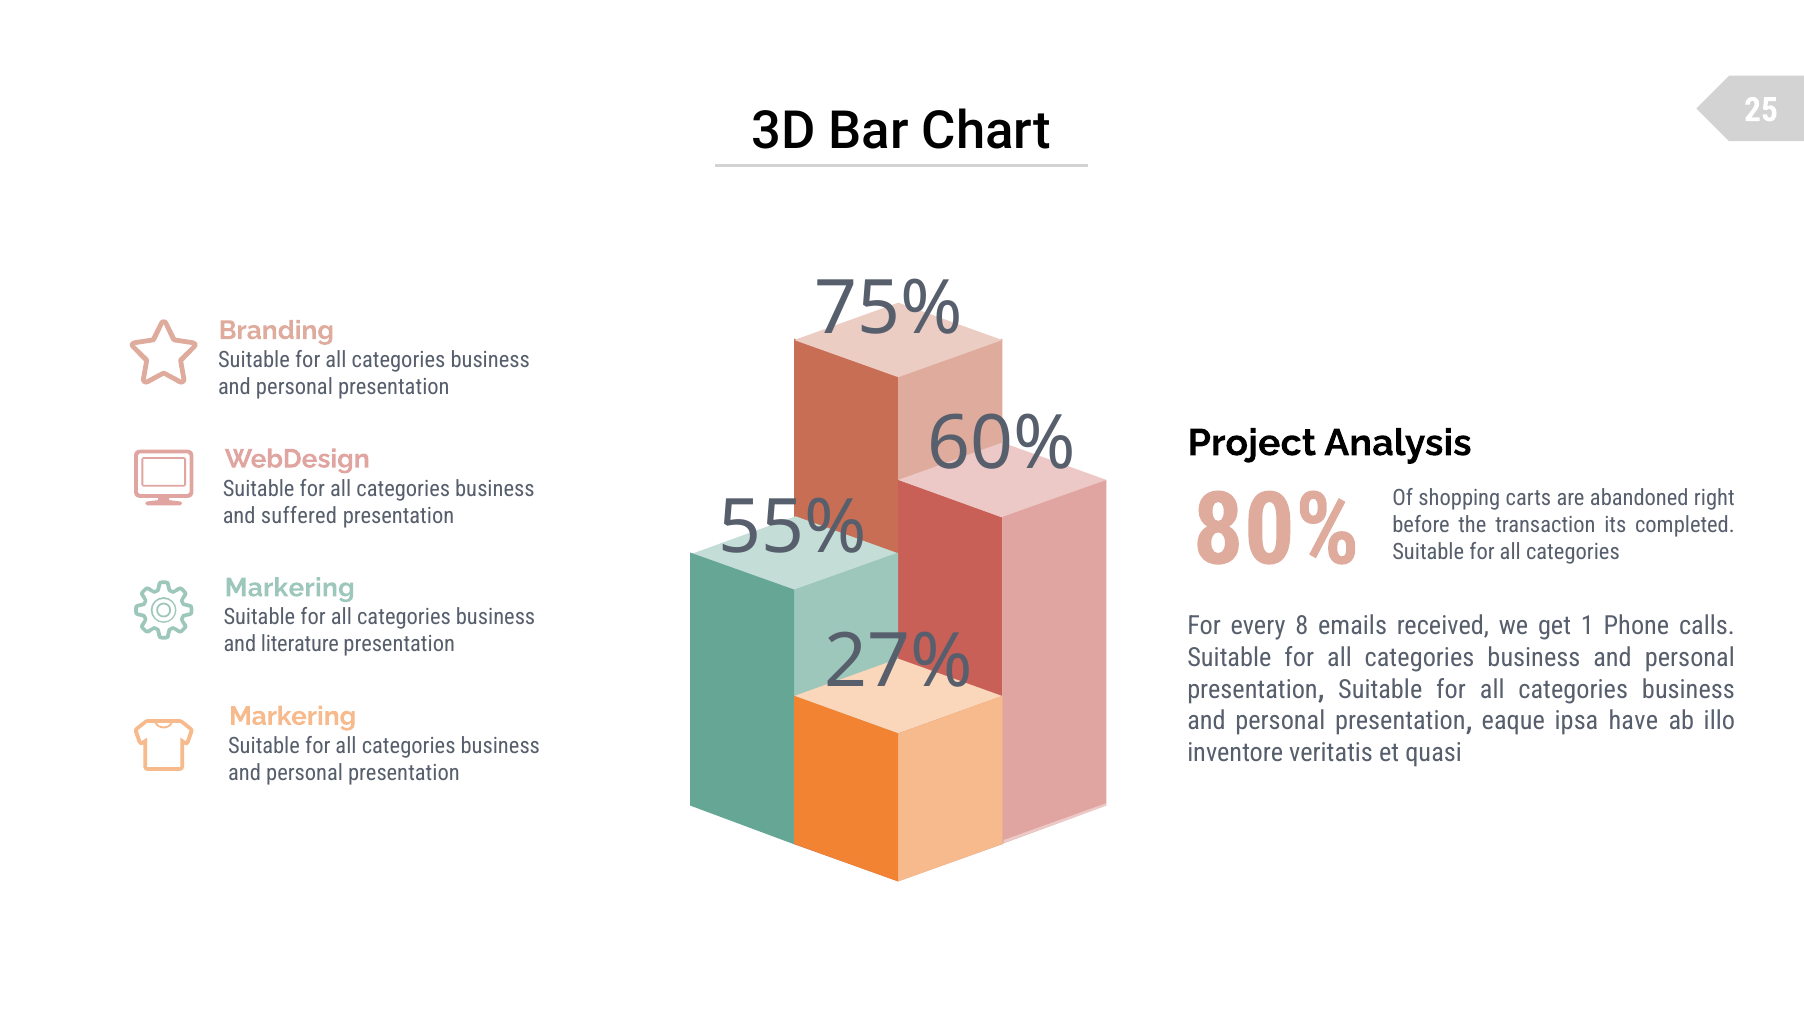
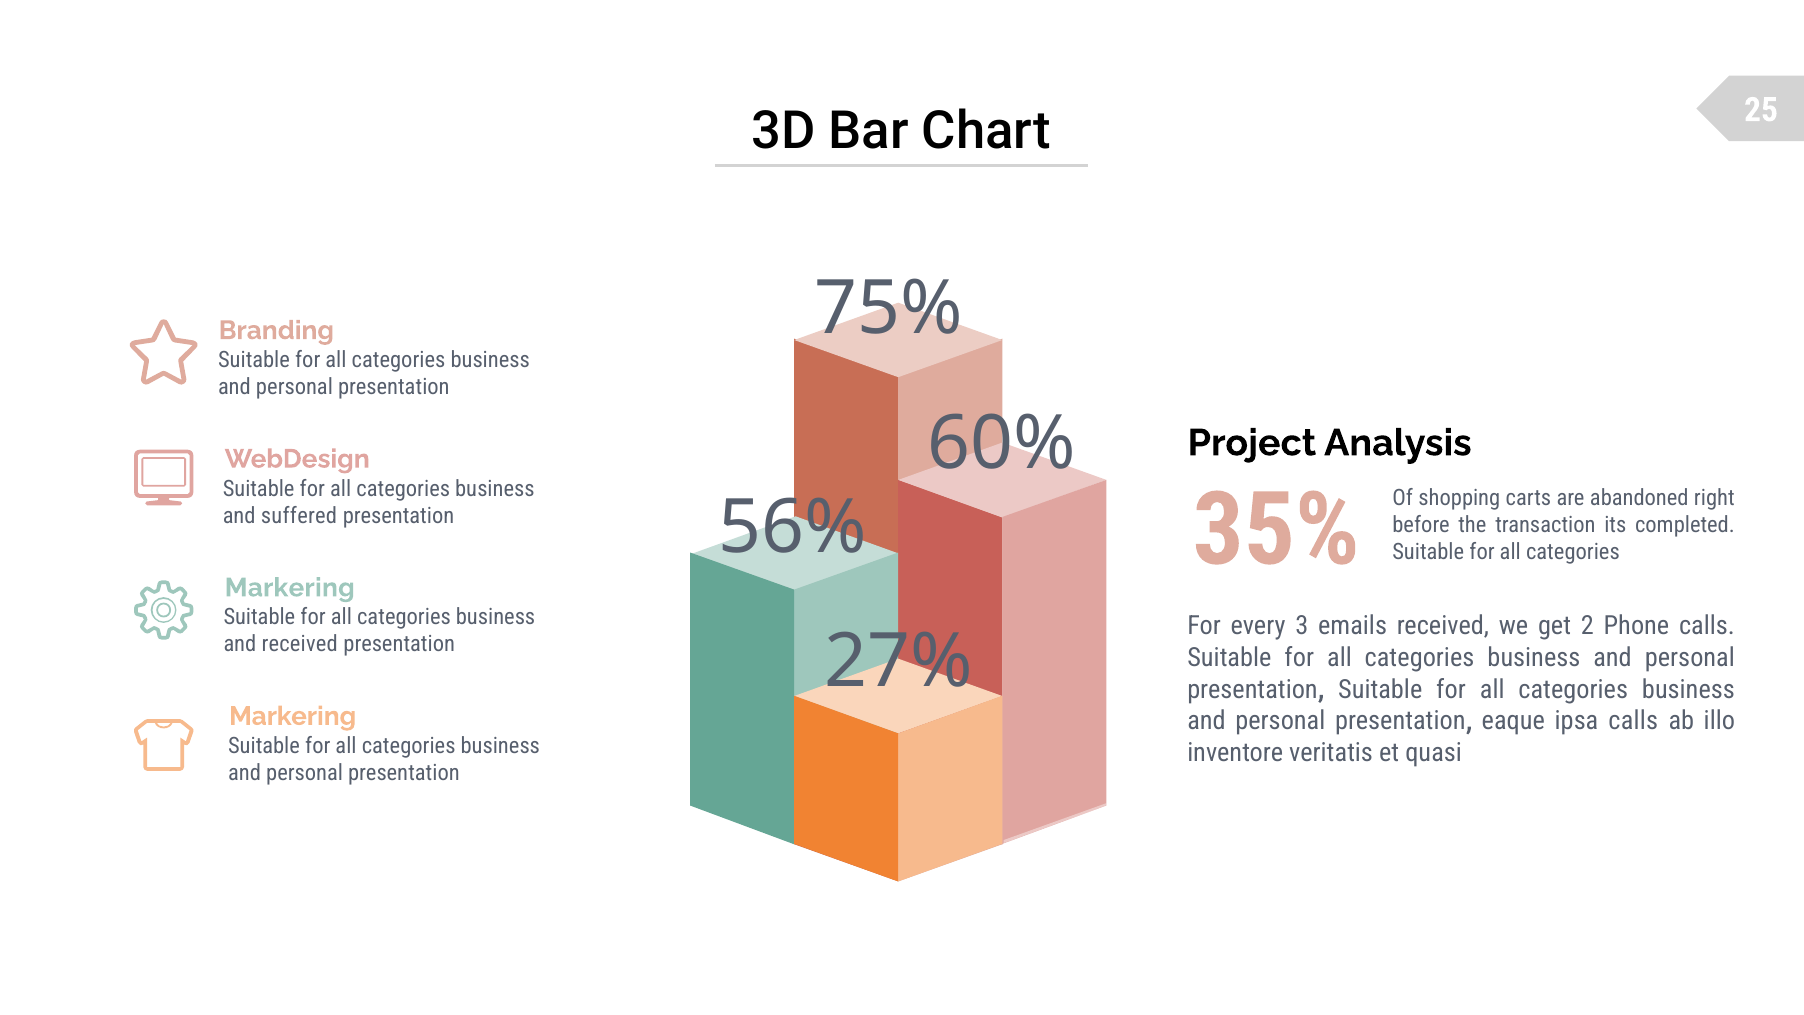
80%: 80% -> 35% (1276, 530)
55%: 55% -> 56% (793, 527)
8: 8 -> 3 (1302, 626)
1: 1 -> 2 (1587, 626)
and literature: literature -> received (300, 644)
ipsa have: have -> calls (1633, 721)
